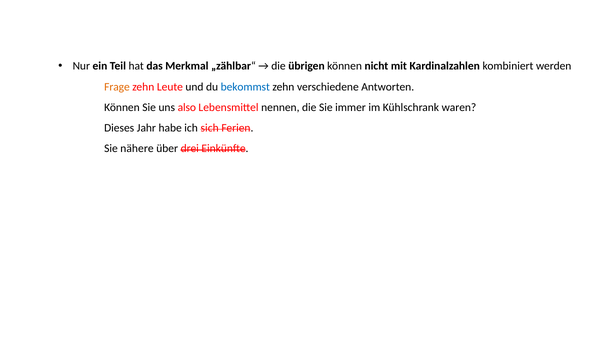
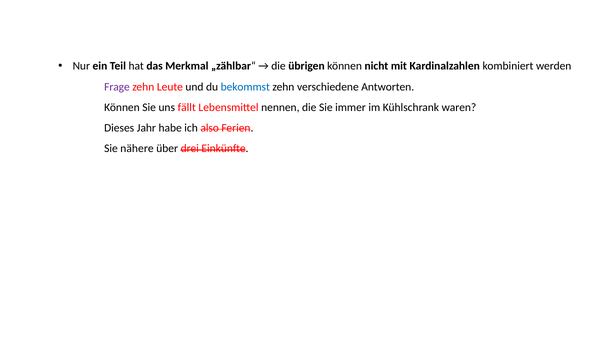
Frage colour: orange -> purple (117, 87)
also: also -> fällt (187, 107)
sich: sich -> also (210, 128)
